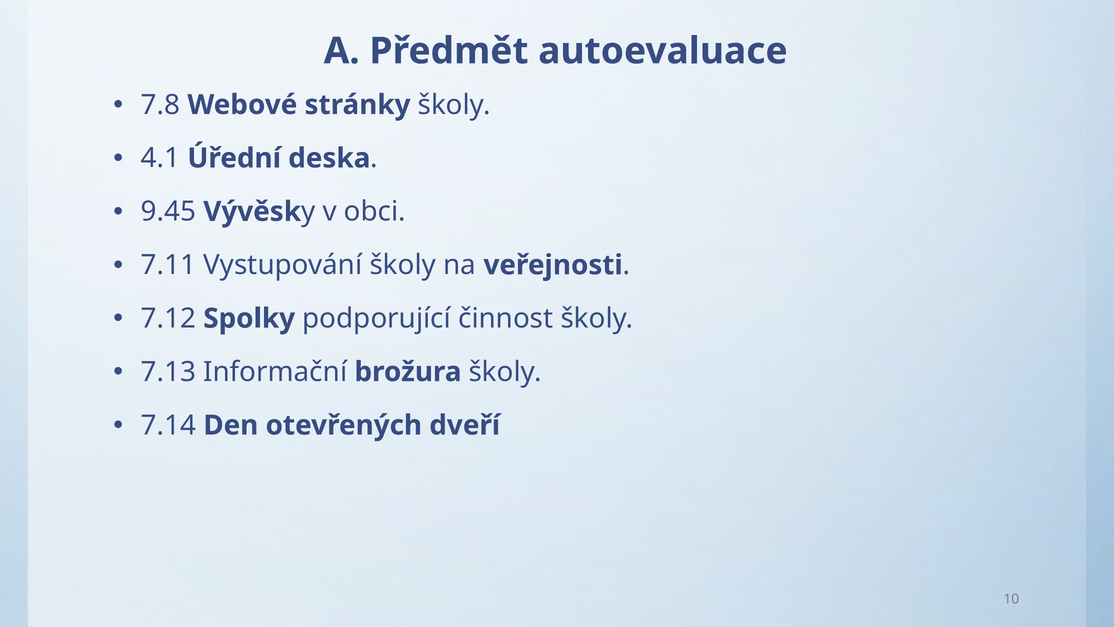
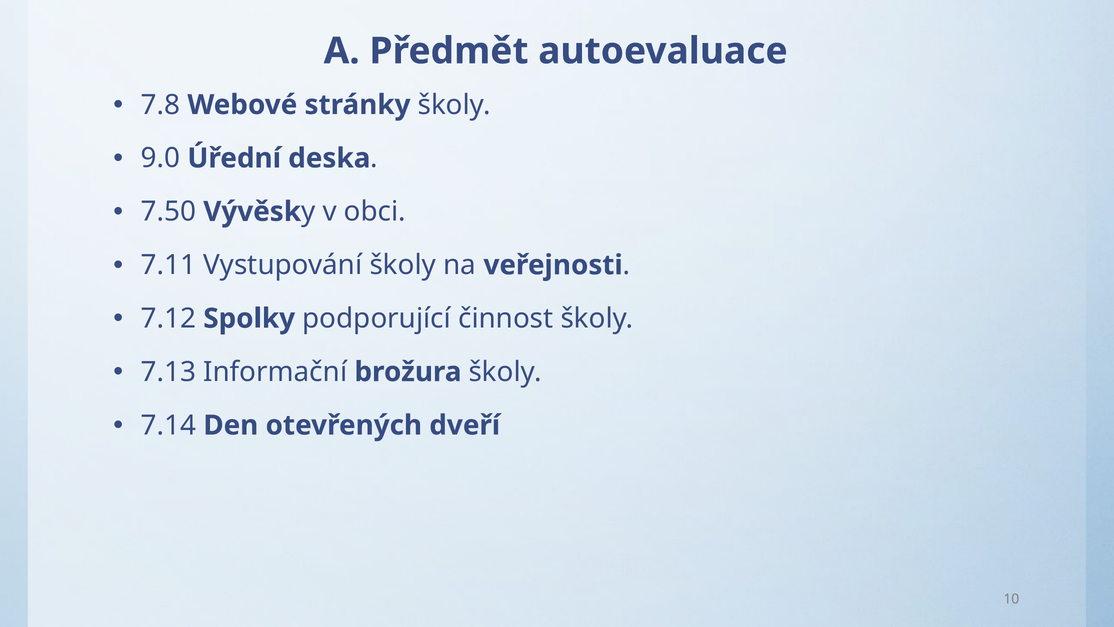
4.1: 4.1 -> 9.0 (161, 158)
9.45: 9.45 -> 7.50 (168, 212)
